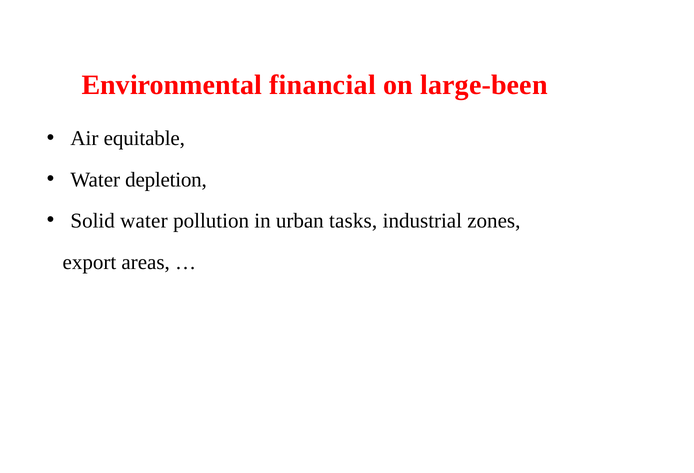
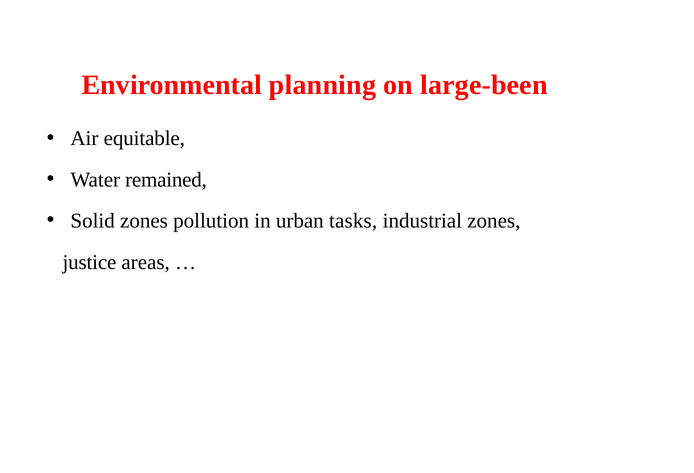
financial: financial -> planning (323, 85)
depletion: depletion -> remained (166, 180)
Solid water: water -> zones (144, 221)
export: export -> justice (89, 262)
